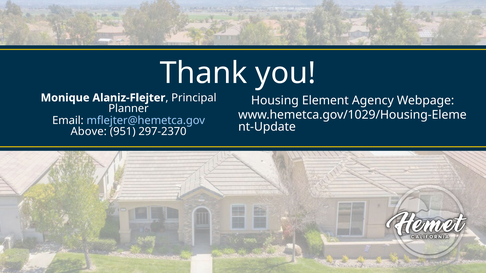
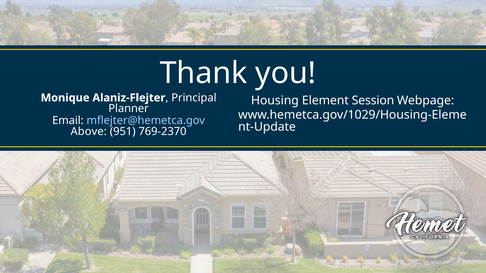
Agency: Agency -> Session (373, 101)
297-2370: 297-2370 -> 769-2370 (162, 132)
